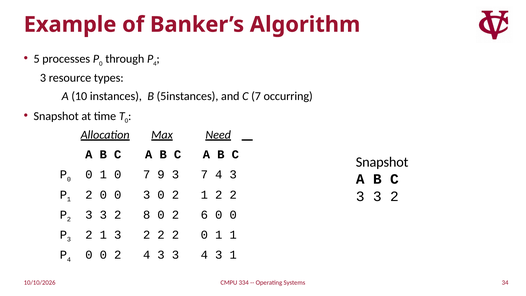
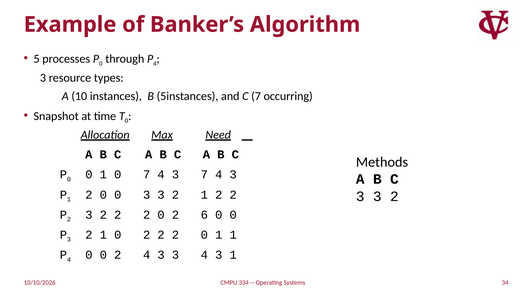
Snapshot: Snapshot -> Methods (382, 162)
0 7 9: 9 -> 4 (161, 175)
0 3 0: 0 -> 3 (161, 195)
2 3 3: 3 -> 2 (103, 215)
8: 8 -> 2 (147, 215)
2 1 3: 3 -> 0 (118, 235)
